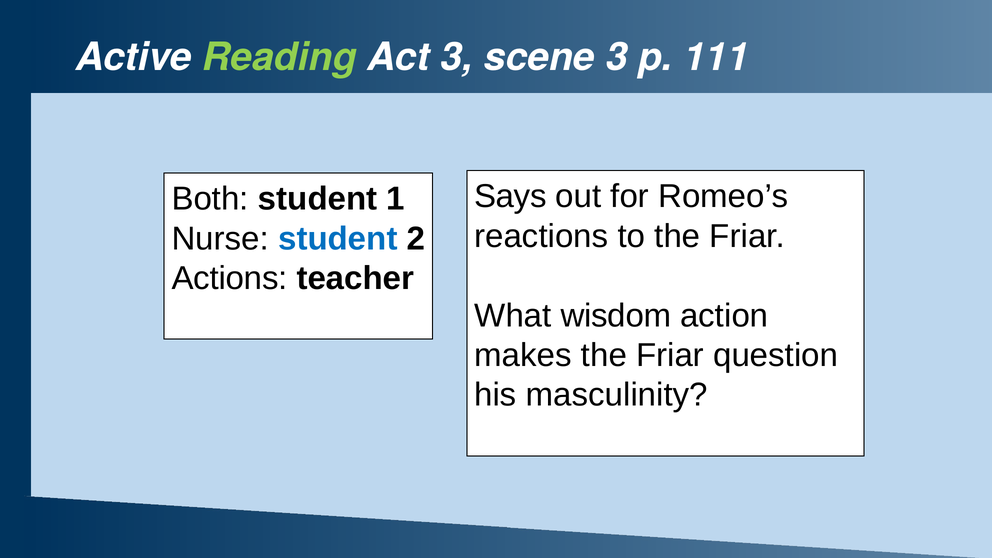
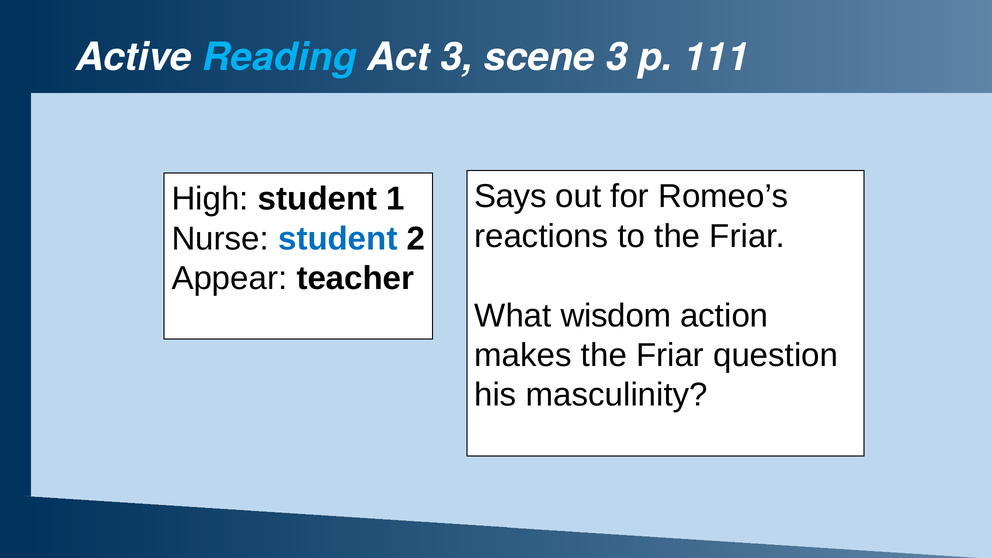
Reading colour: light green -> light blue (279, 57)
Both: Both -> High (210, 199)
Actions: Actions -> Appear (229, 278)
